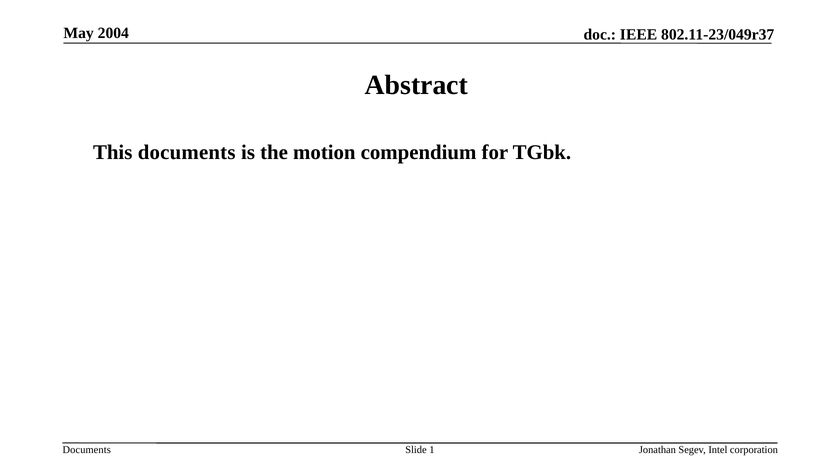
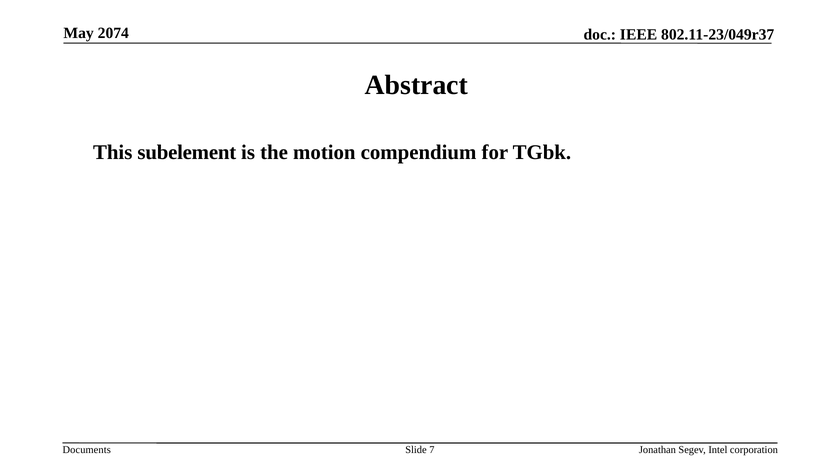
2004: 2004 -> 2074 (113, 33)
This documents: documents -> subelement (187, 152)
1: 1 -> 7 (432, 449)
